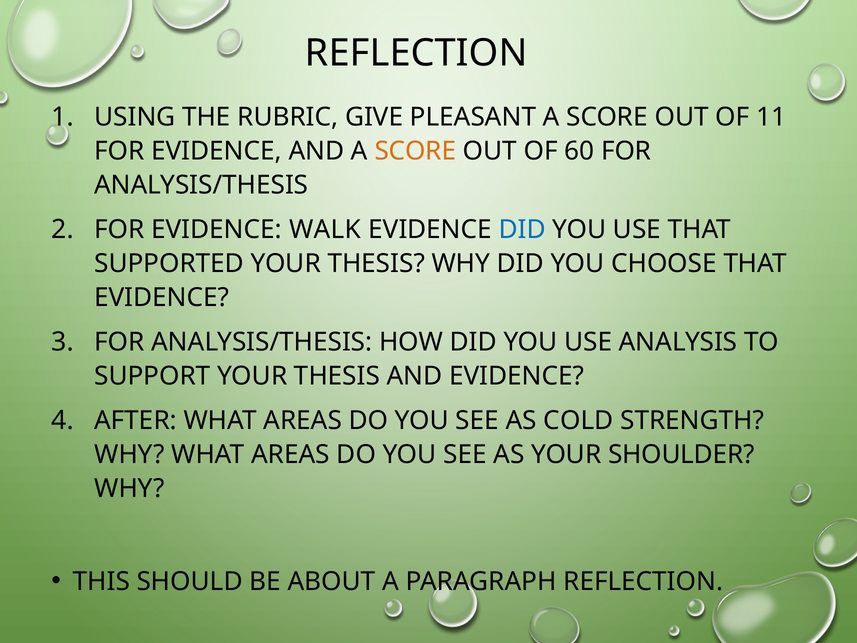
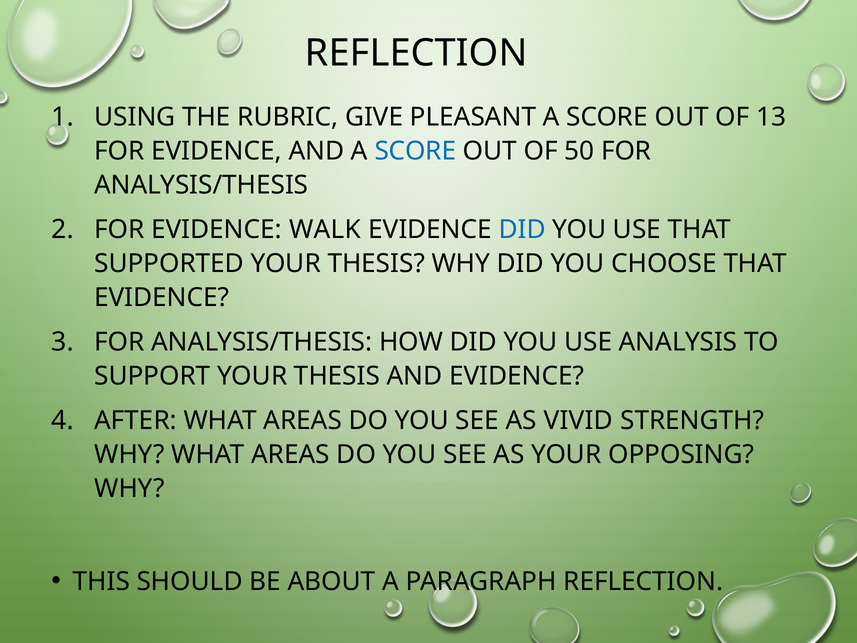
11: 11 -> 13 (771, 117)
SCORE colour: orange -> blue (415, 151)
60: 60 -> 50 (579, 151)
COLD: COLD -> VIVID (578, 421)
SHOULDER: SHOULDER -> OPPOSING (681, 454)
